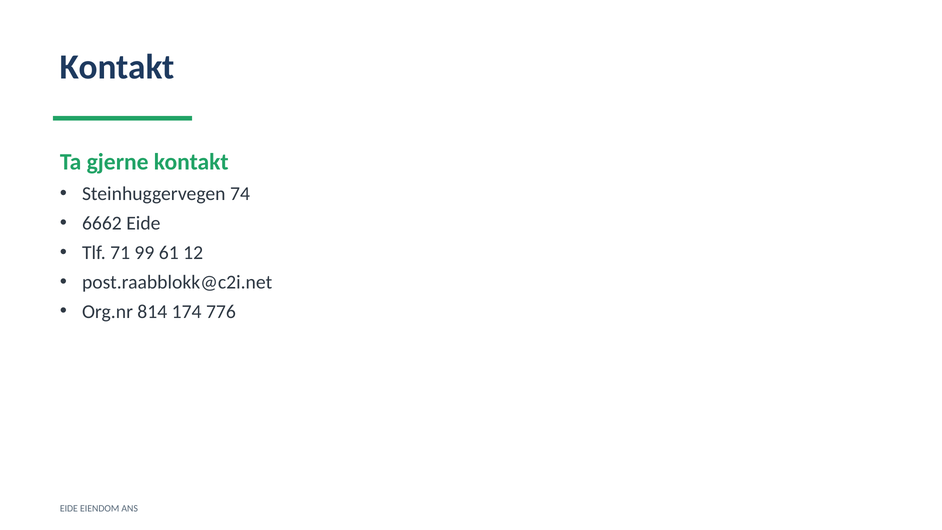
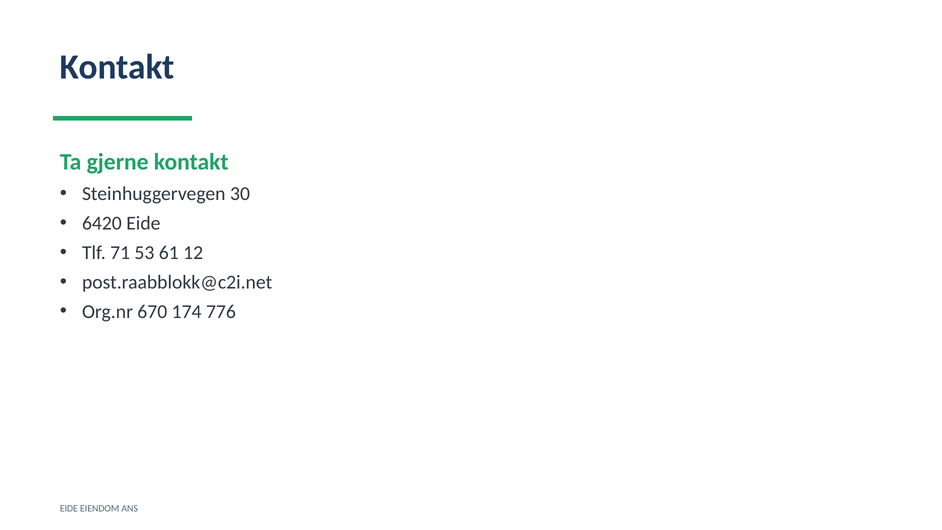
74: 74 -> 30 (240, 194)
6662: 6662 -> 6420 (102, 223)
99: 99 -> 53 (144, 253)
814: 814 -> 670 (152, 312)
